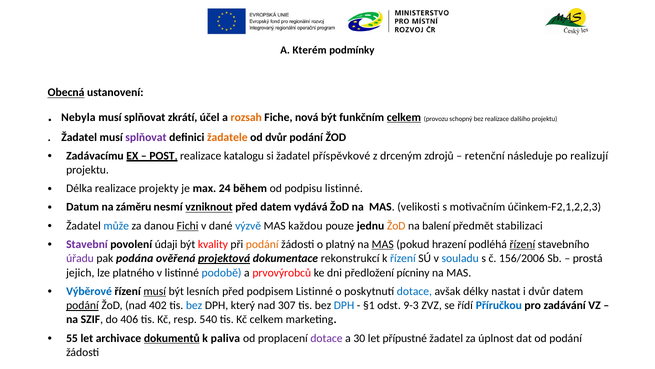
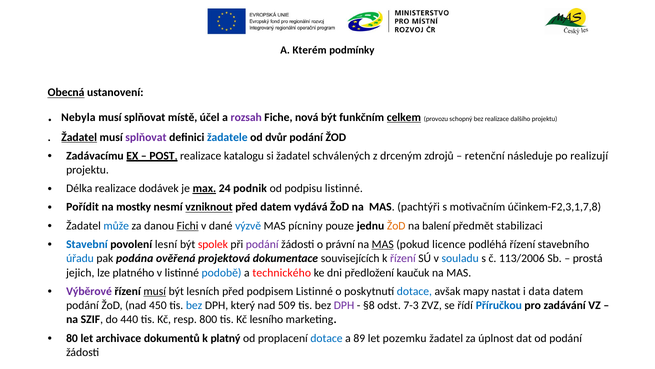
zkrátí: zkrátí -> místě (183, 117)
rozsah colour: orange -> purple (246, 117)
Žadatel underline: none -> present (79, 137)
žadatele colour: orange -> blue (227, 137)
příspěvkové: příspěvkové -> schválených (341, 156)
projekty: projekty -> dodávek (159, 188)
max underline: none -> present (204, 188)
během: během -> podnik (250, 188)
Datum: Datum -> Pořídit (83, 207)
záměru: záměru -> mostky (134, 207)
velikosti: velikosti -> pachtýři (419, 207)
účinkem-F2,1,2,2,3: účinkem-F2,1,2,2,3 -> účinkem-F2,3,1,7,8 (554, 207)
každou: každou -> pícniny (306, 225)
Stavební colour: purple -> blue (87, 244)
údaji: údaji -> lesní (166, 244)
kvality: kvality -> spolek (213, 244)
podání colour: orange -> purple (262, 244)
platný: platný -> právní (340, 244)
hrazení: hrazení -> licence (449, 244)
řízení underline: present -> none (522, 244)
úřadu colour: purple -> blue (80, 258)
projektová underline: present -> none (224, 258)
rekonstrukcí: rekonstrukcí -> souvisejících (350, 258)
řízení colour: blue -> purple (403, 258)
156/2006: 156/2006 -> 113/2006 (522, 258)
prvovýrobců: prvovýrobců -> technického (282, 272)
pícniny: pícniny -> kaučuk (413, 272)
Výběrové colour: blue -> purple (89, 291)
délky: délky -> mapy (476, 291)
i dvůr: dvůr -> data (539, 291)
podání underline: present -> none (82, 305)
402: 402 -> 450 (158, 305)
307: 307 -> 509 (287, 305)
DPH colour: blue -> purple (344, 305)
§1: §1 -> §8 (369, 305)
9-3: 9-3 -> 7-3 (411, 305)
406: 406 -> 440 (129, 319)
540: 540 -> 800 (208, 319)
Kč celkem: celkem -> lesního (266, 319)
55: 55 -> 80 (72, 338)
dokumentů underline: present -> none (172, 338)
paliva: paliva -> platný (225, 338)
dotace colour: purple -> blue (326, 338)
30: 30 -> 89 (359, 338)
přípustné: přípustné -> pozemku (405, 338)
